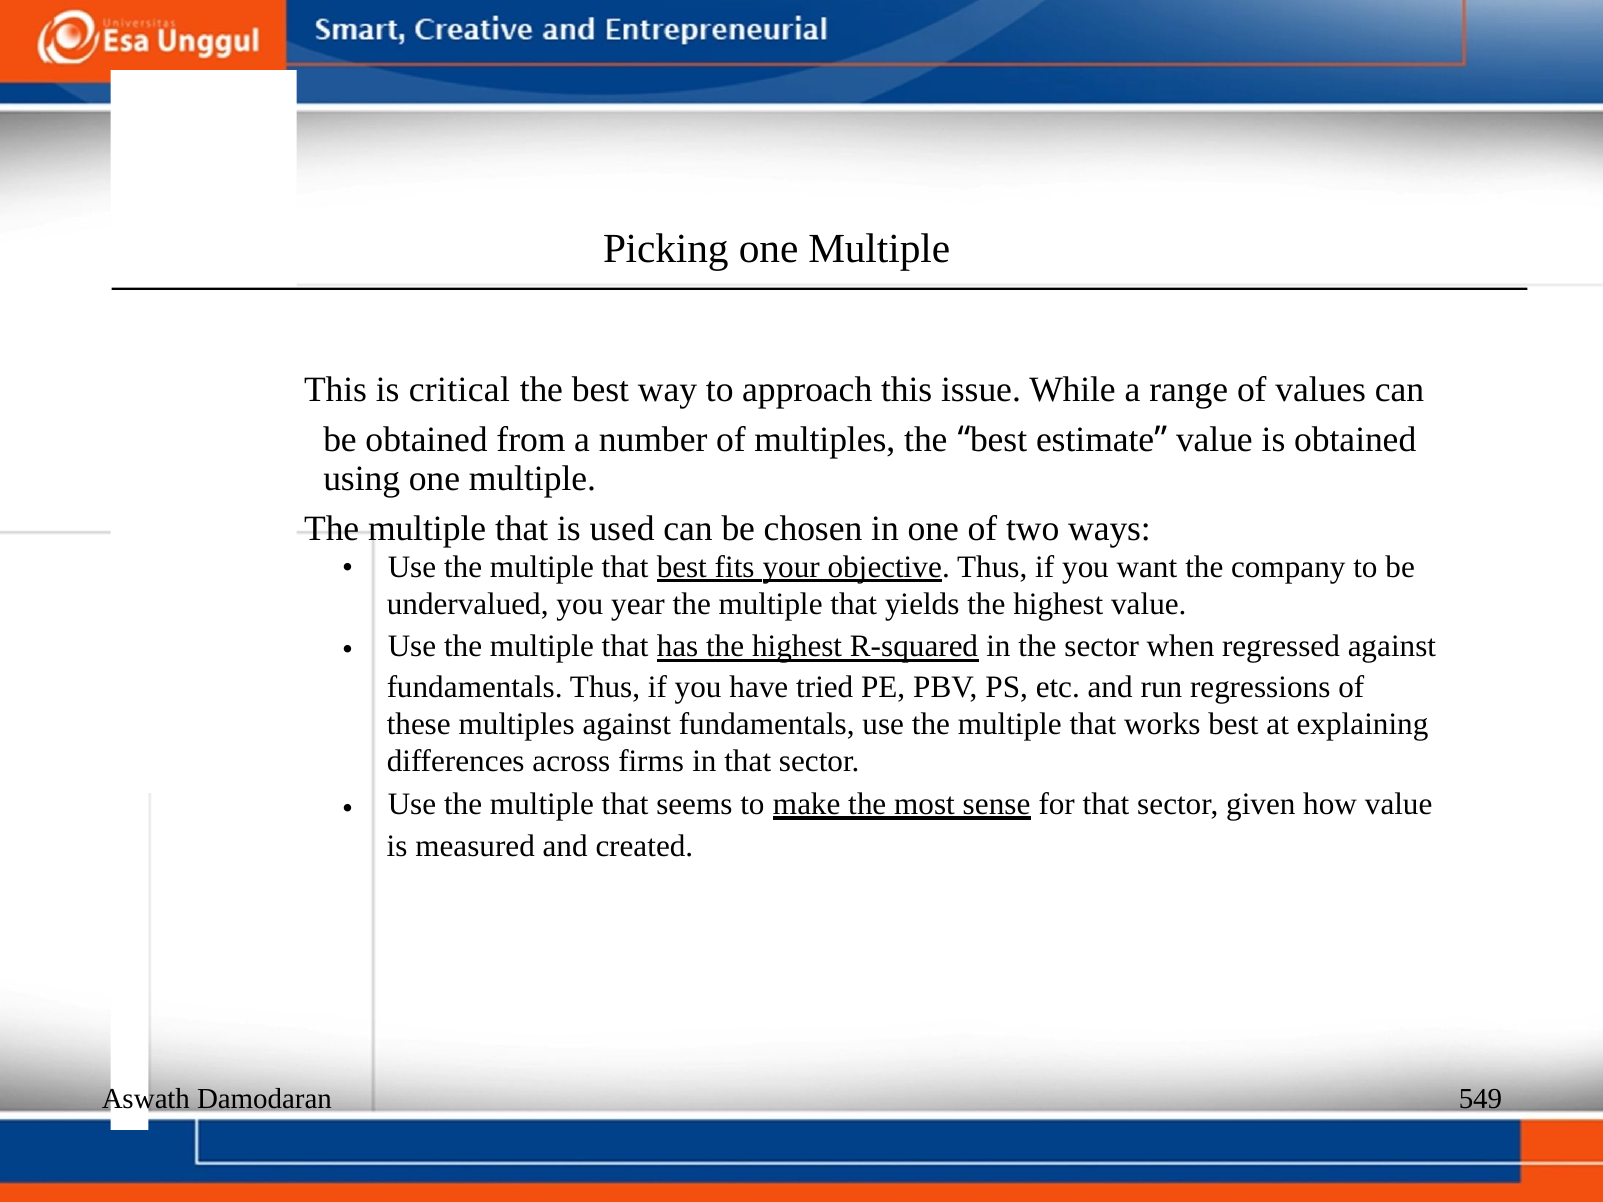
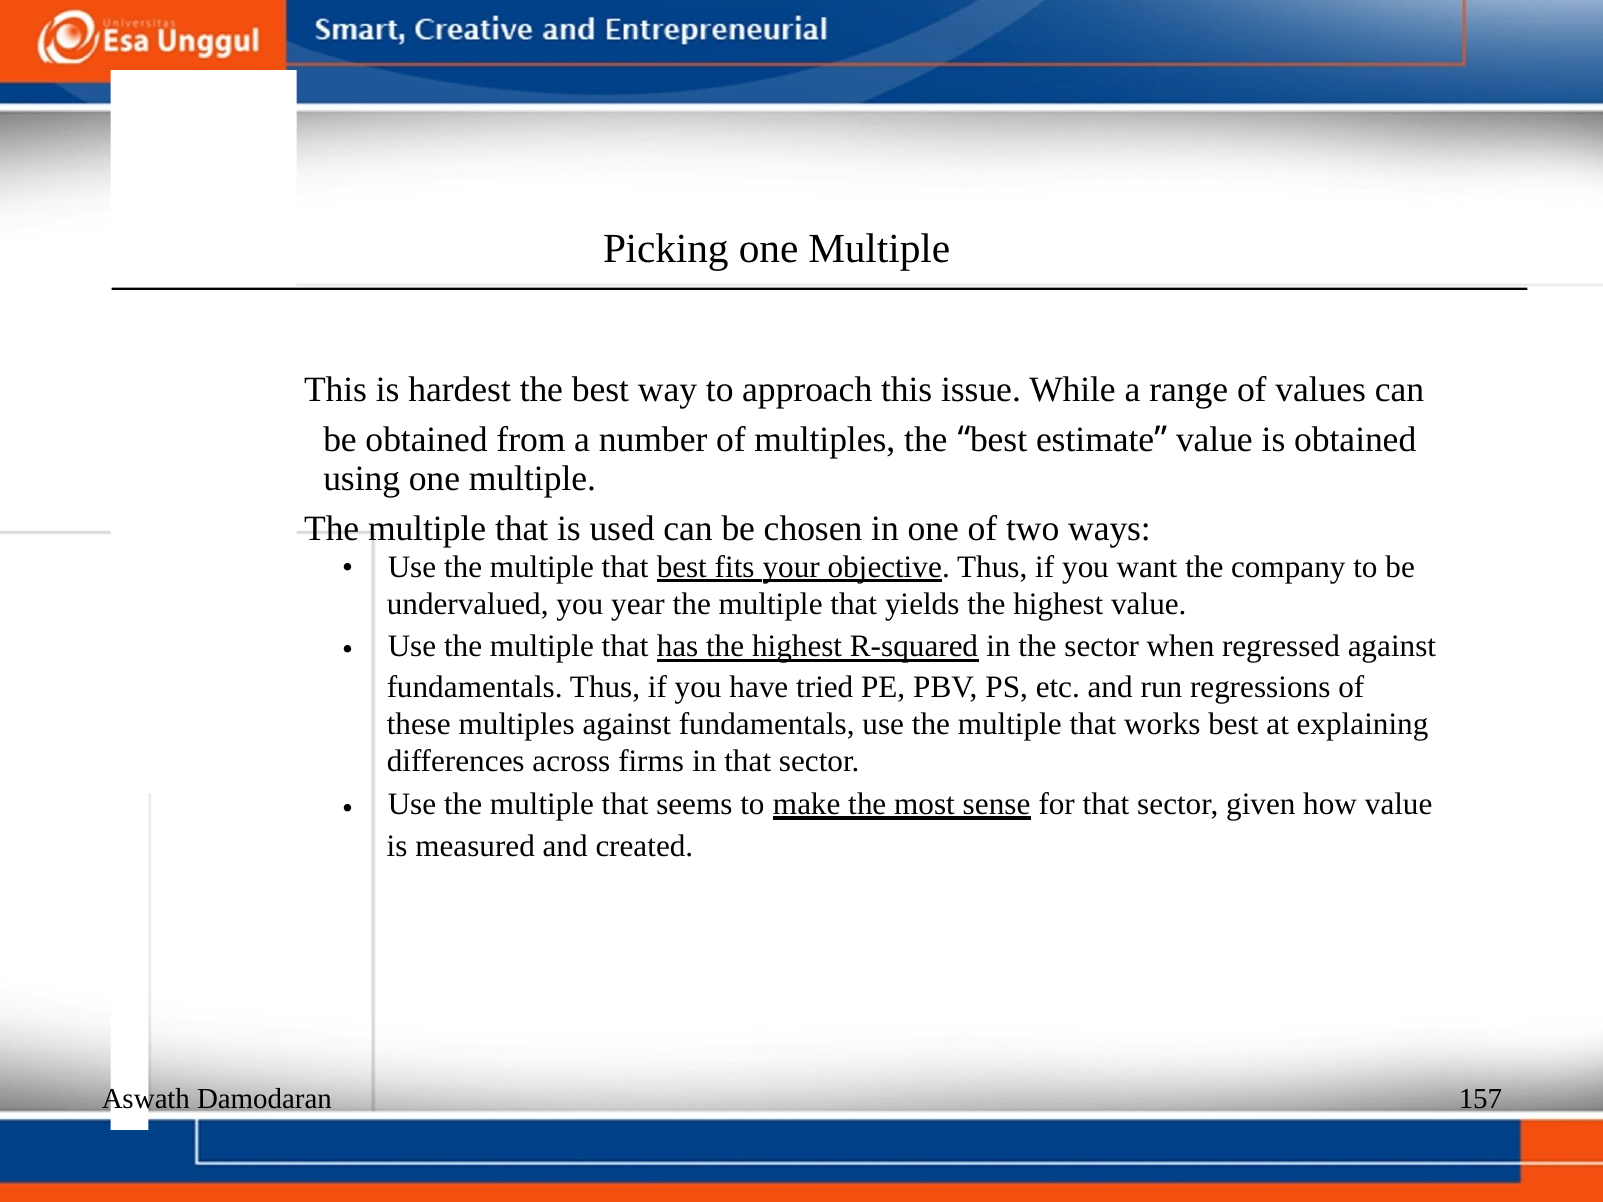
critical: critical -> hardest (460, 390)
549: 549 -> 157 (1480, 1099)
